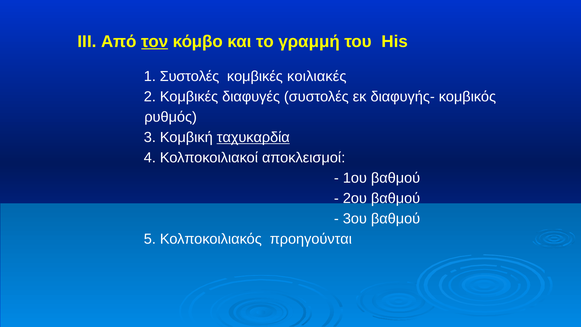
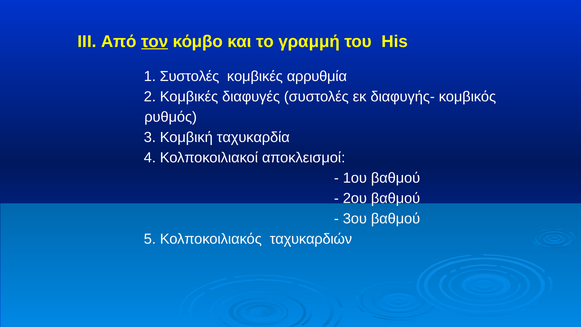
κοιλιακές: κοιλιακές -> αρρυθμία (317, 76)
ταχυκαρδία underline: present -> none (253, 137)
προηγούνται: προηγούνται -> ταχυκαρδιών (311, 239)
